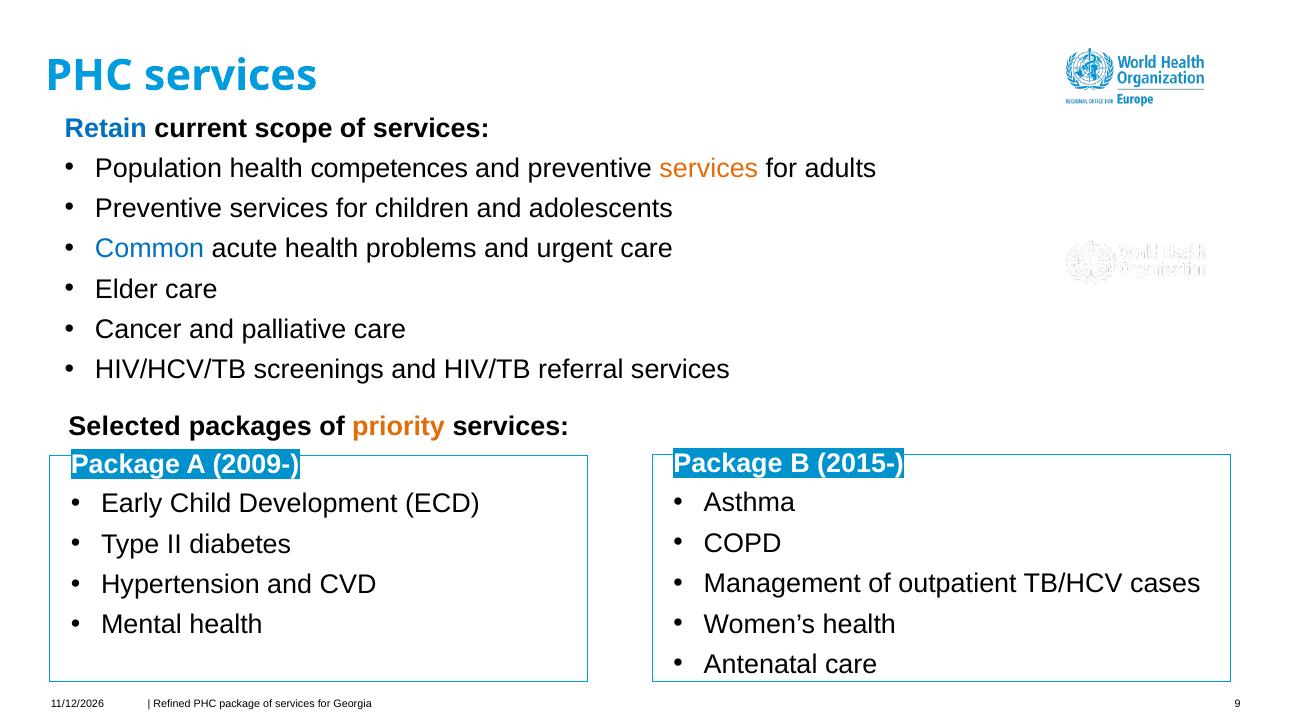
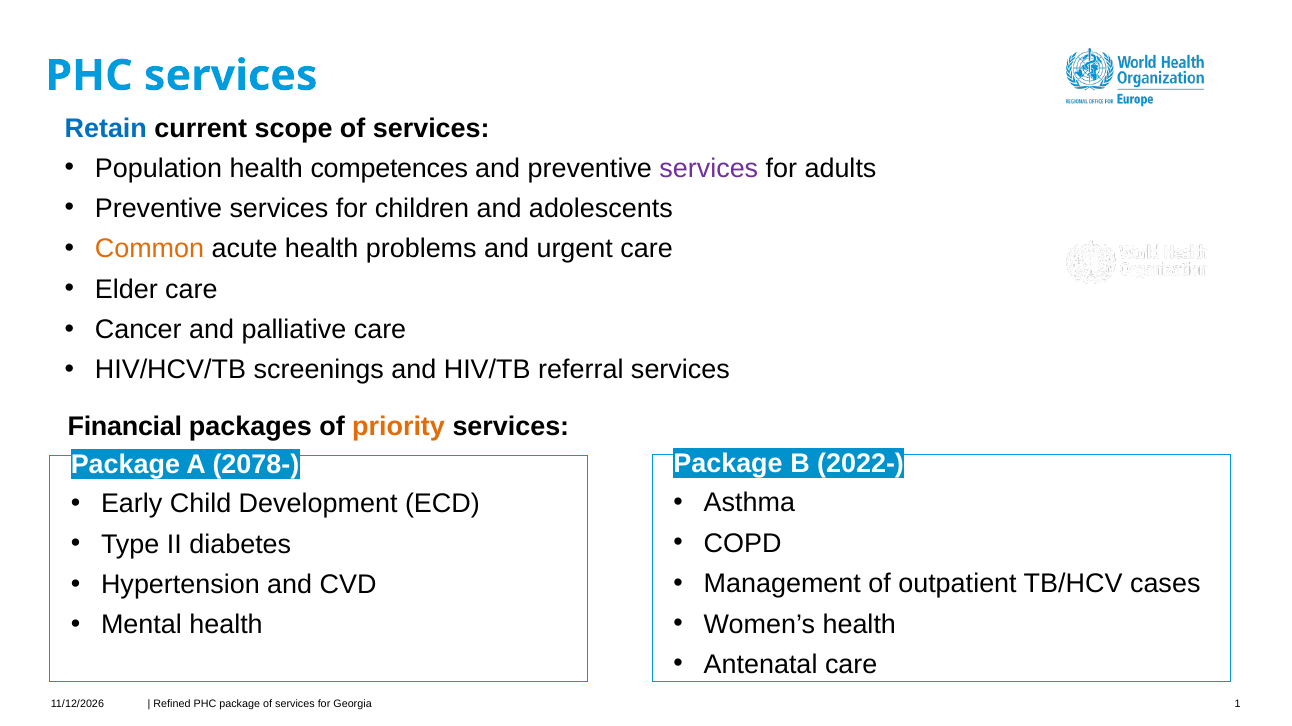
services colour: orange -> purple (709, 168)
Common colour: blue -> orange (149, 249)
Selected: Selected -> Financial (125, 428)
2015-: 2015- -> 2022- (861, 464)
2009-: 2009- -> 2078- (256, 465)
9: 9 -> 1 (1237, 705)
